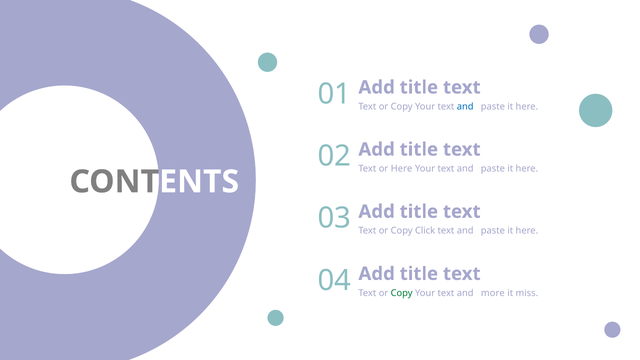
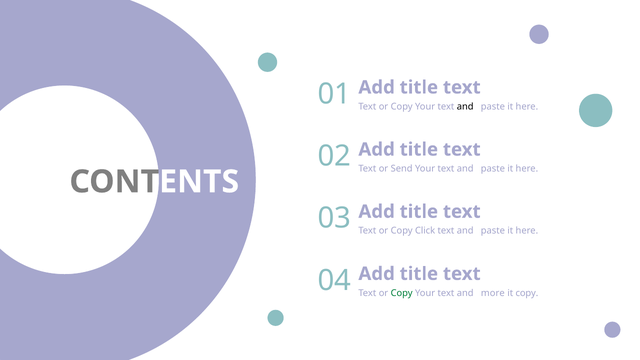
and colour: blue -> black (465, 107)
or Here: Here -> Send (402, 169)
it miss: miss -> copy (527, 293)
